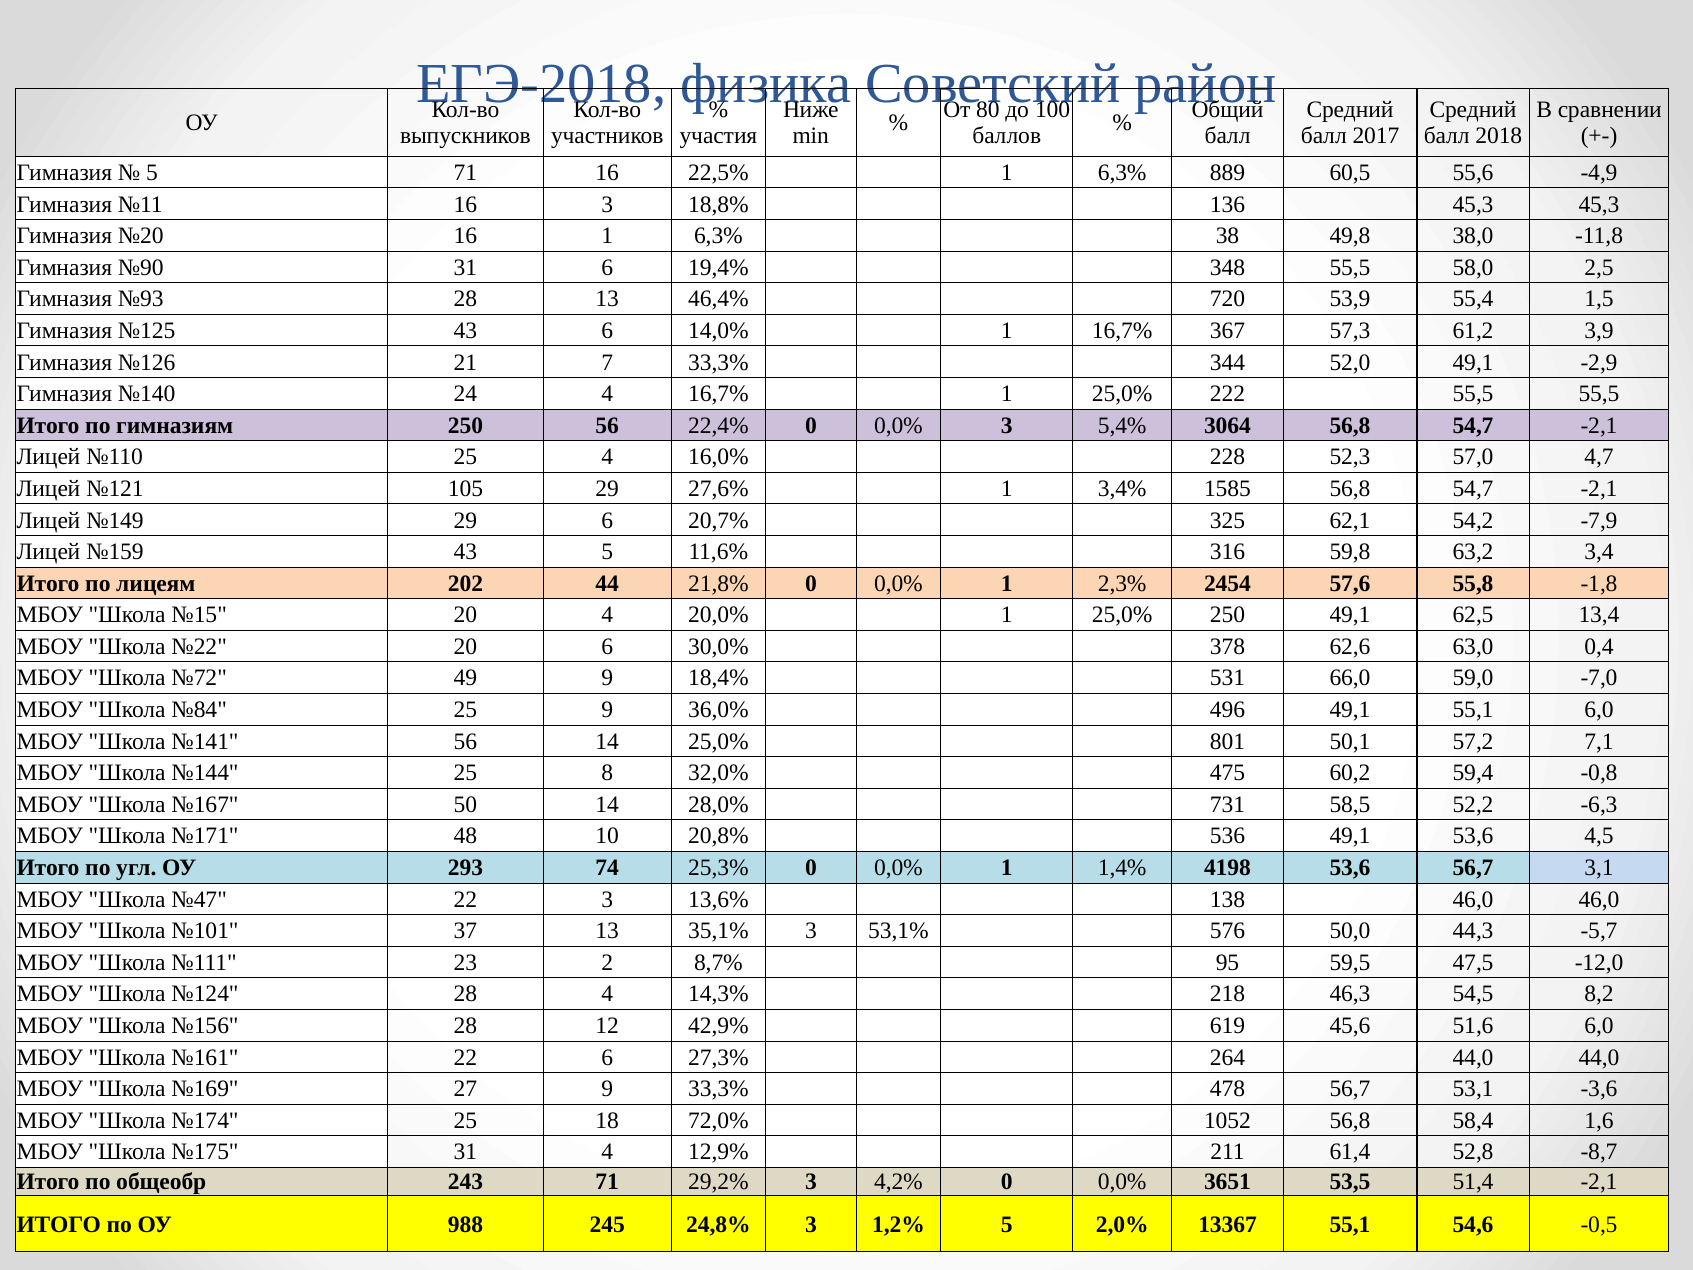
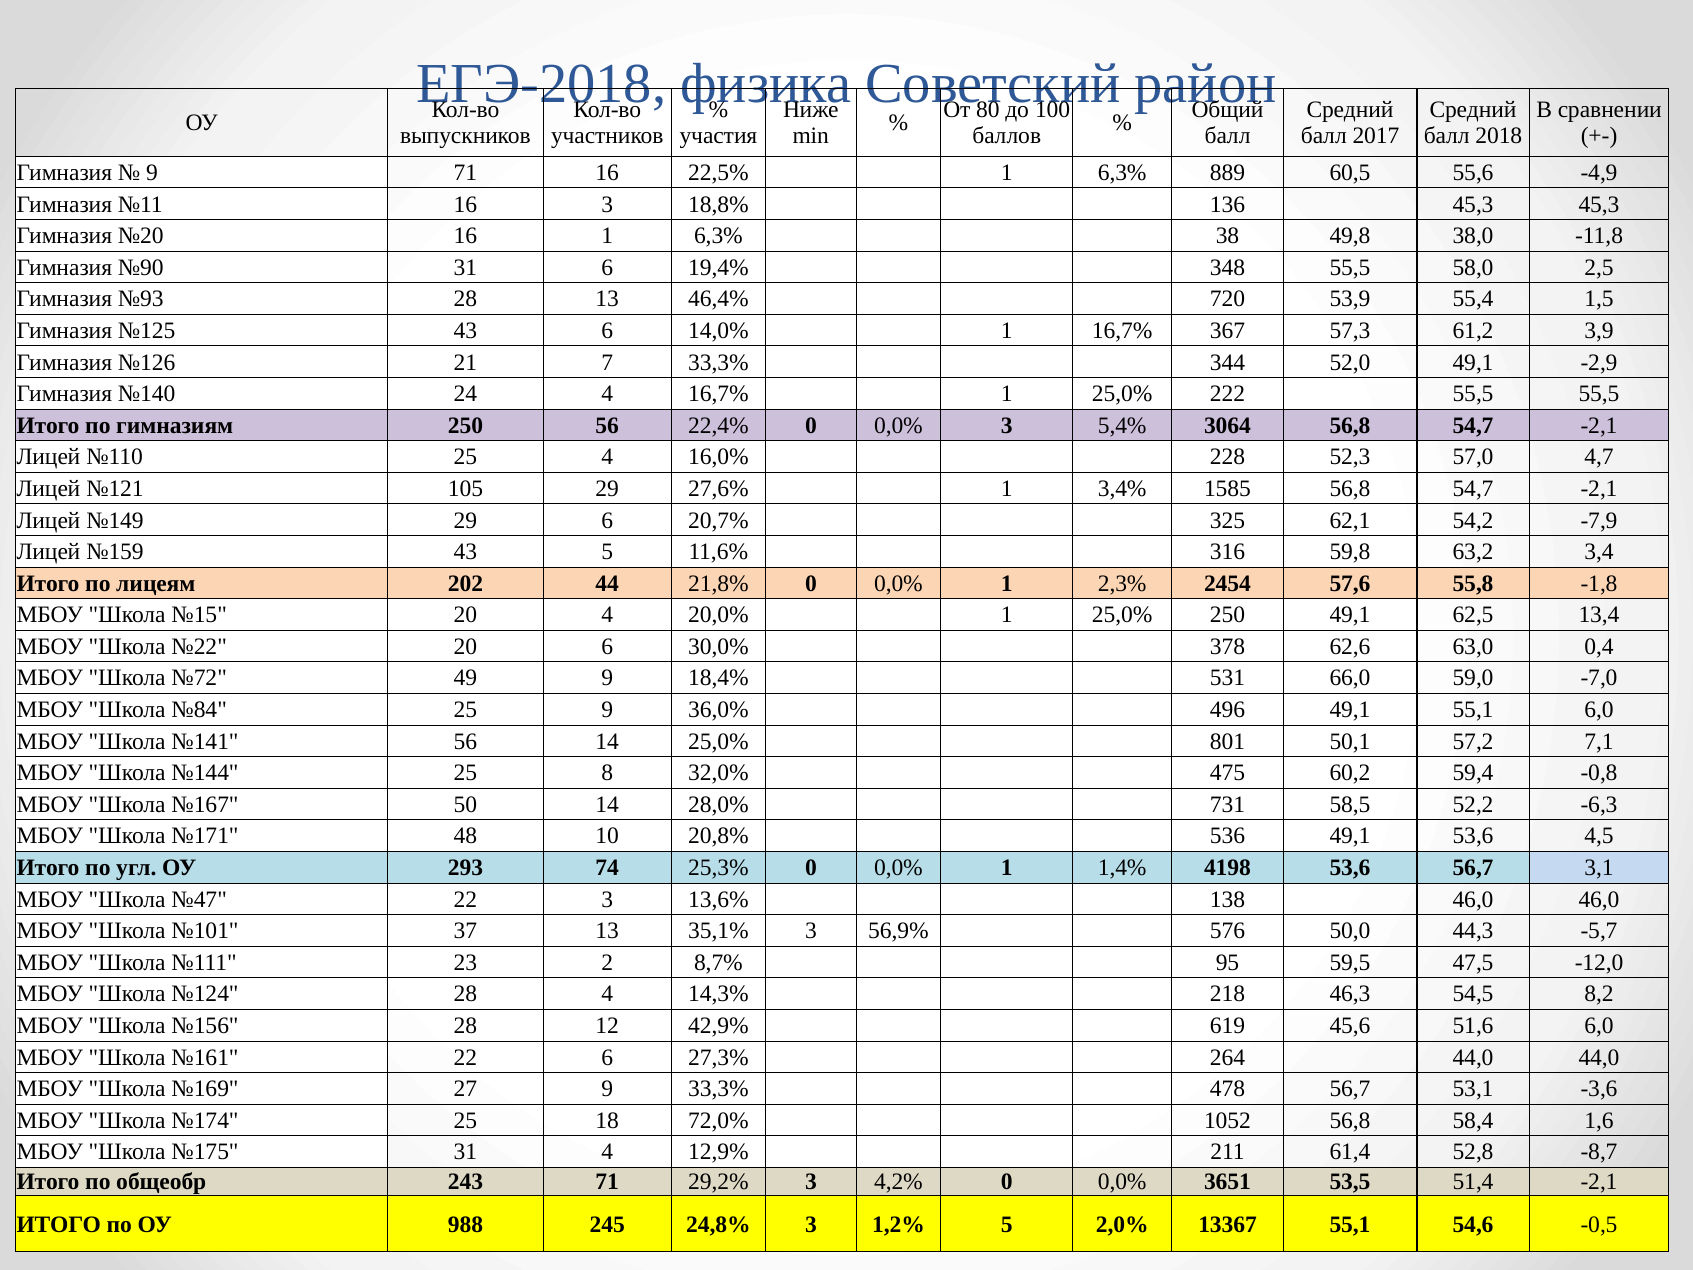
5: 5 -> 9 (152, 173)
53,1%: 53,1% -> 56,9% (899, 931)
